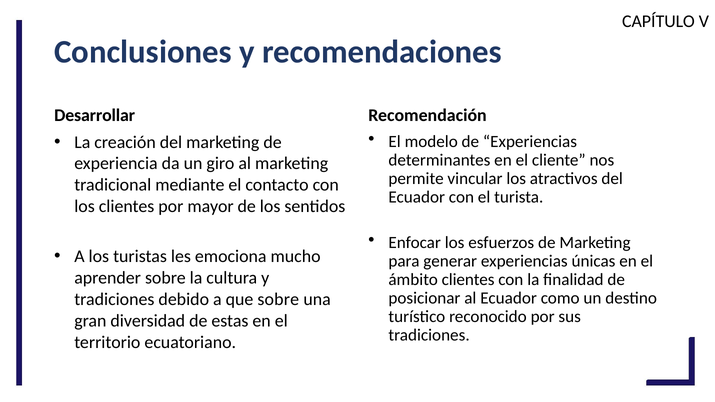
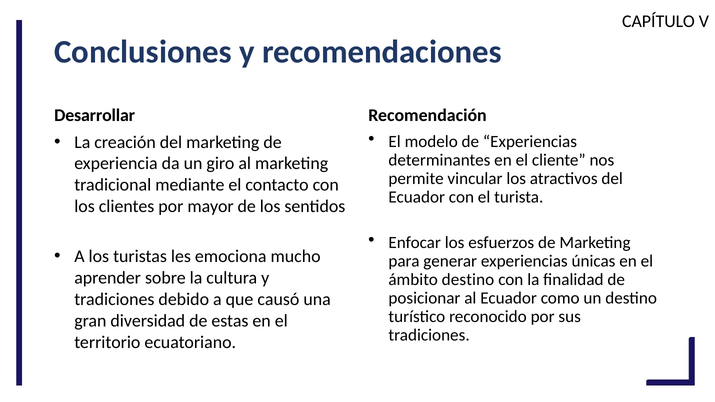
ámbito clientes: clientes -> destino (468, 280)
que sobre: sobre -> causó (278, 299)
